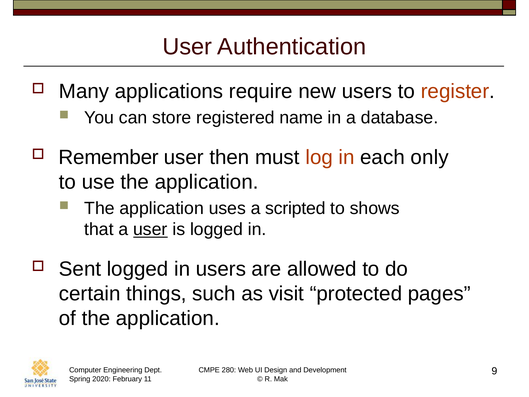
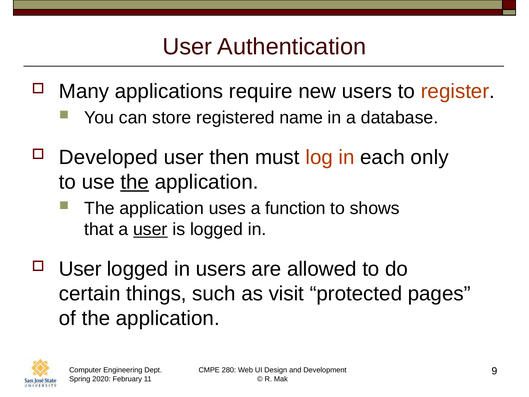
Remember: Remember -> Developed (109, 157)
the underline: none -> present (135, 182)
scripted: scripted -> function (295, 208)
Sent: Sent -> User (80, 269)
